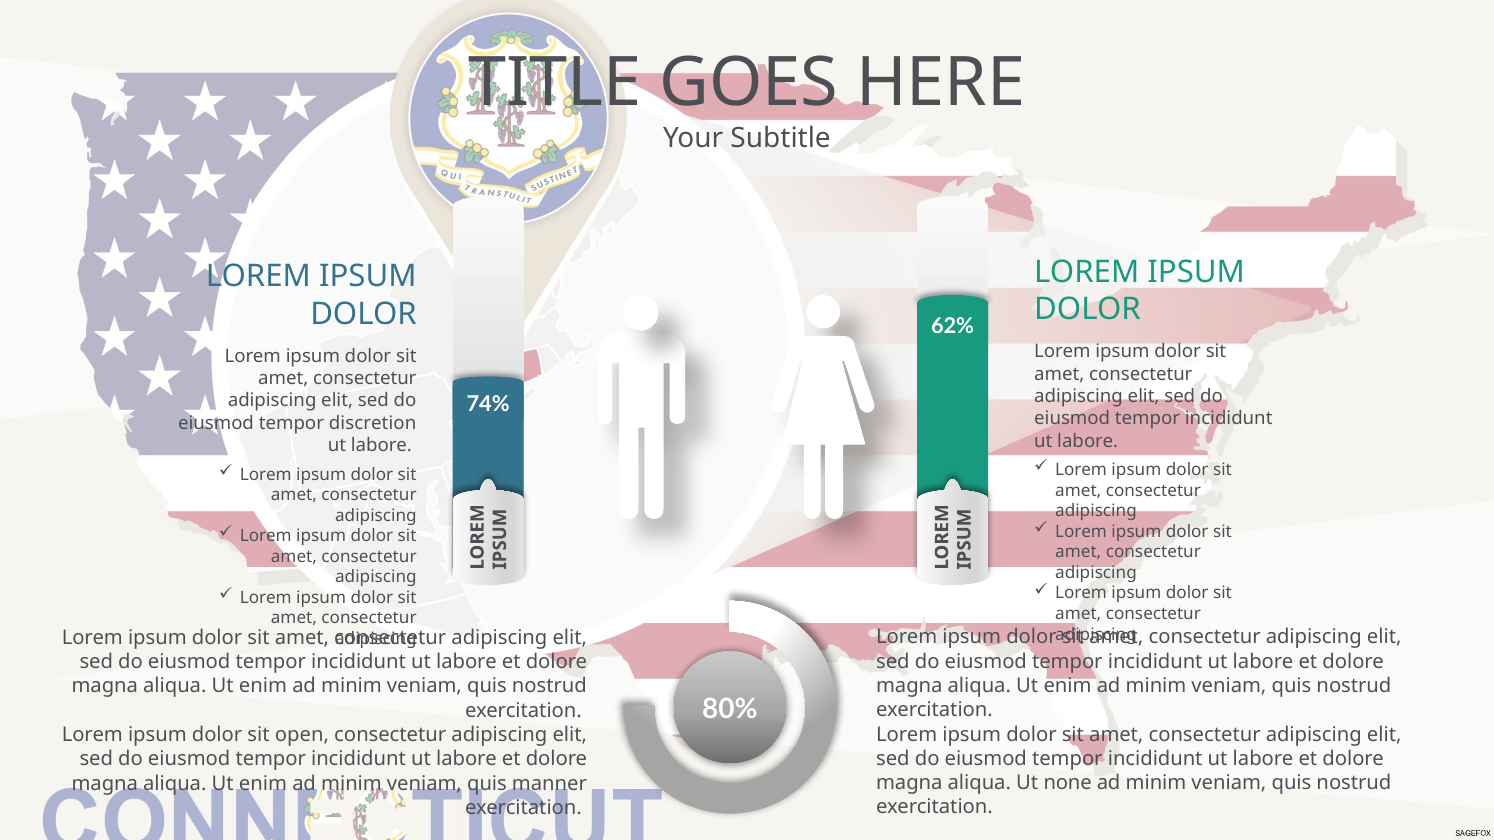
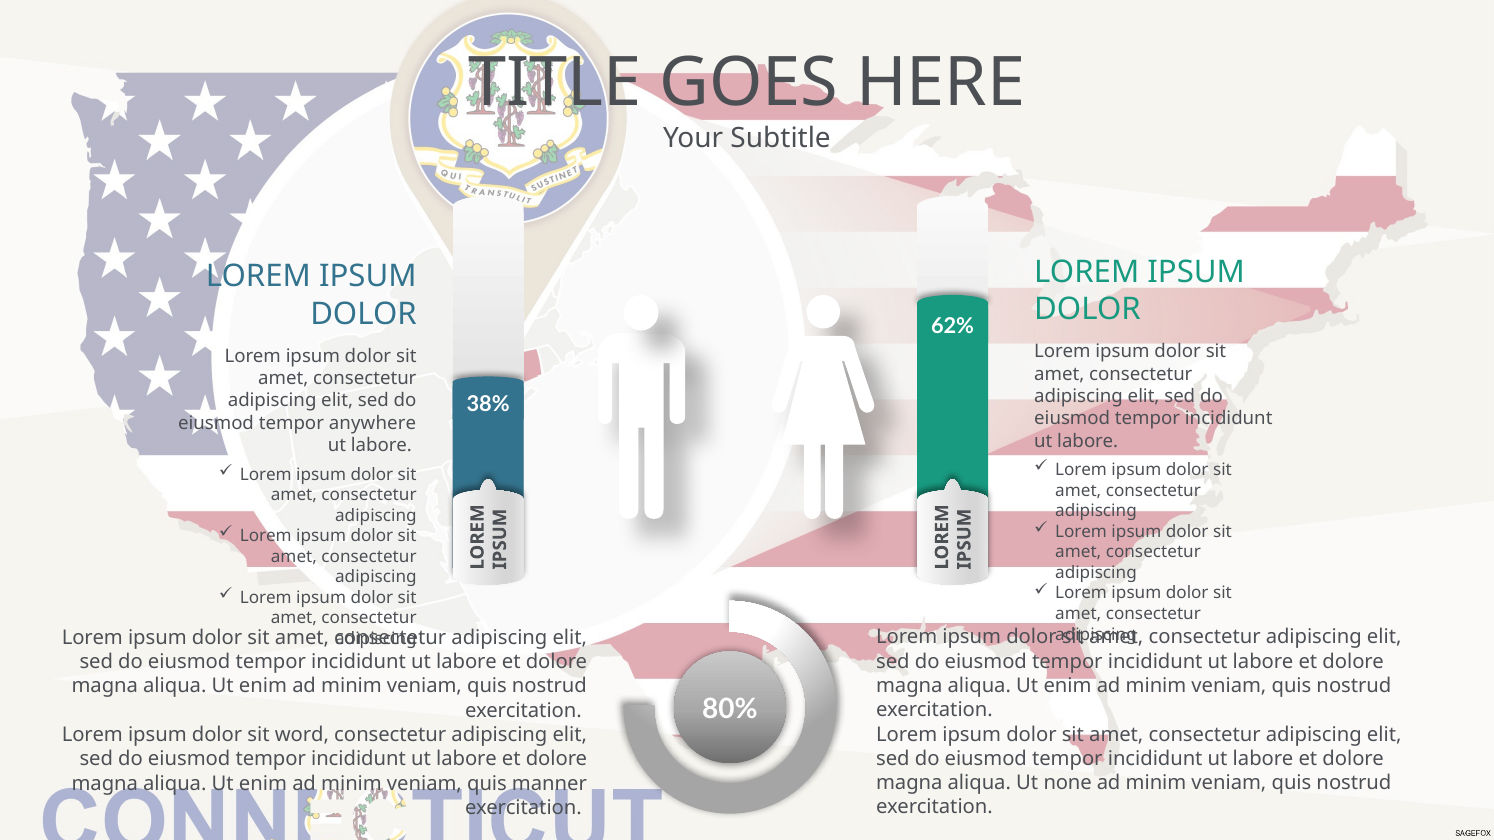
74%: 74% -> 38% (488, 404)
discretion: discretion -> anywhere (373, 423)
open: open -> word (302, 735)
